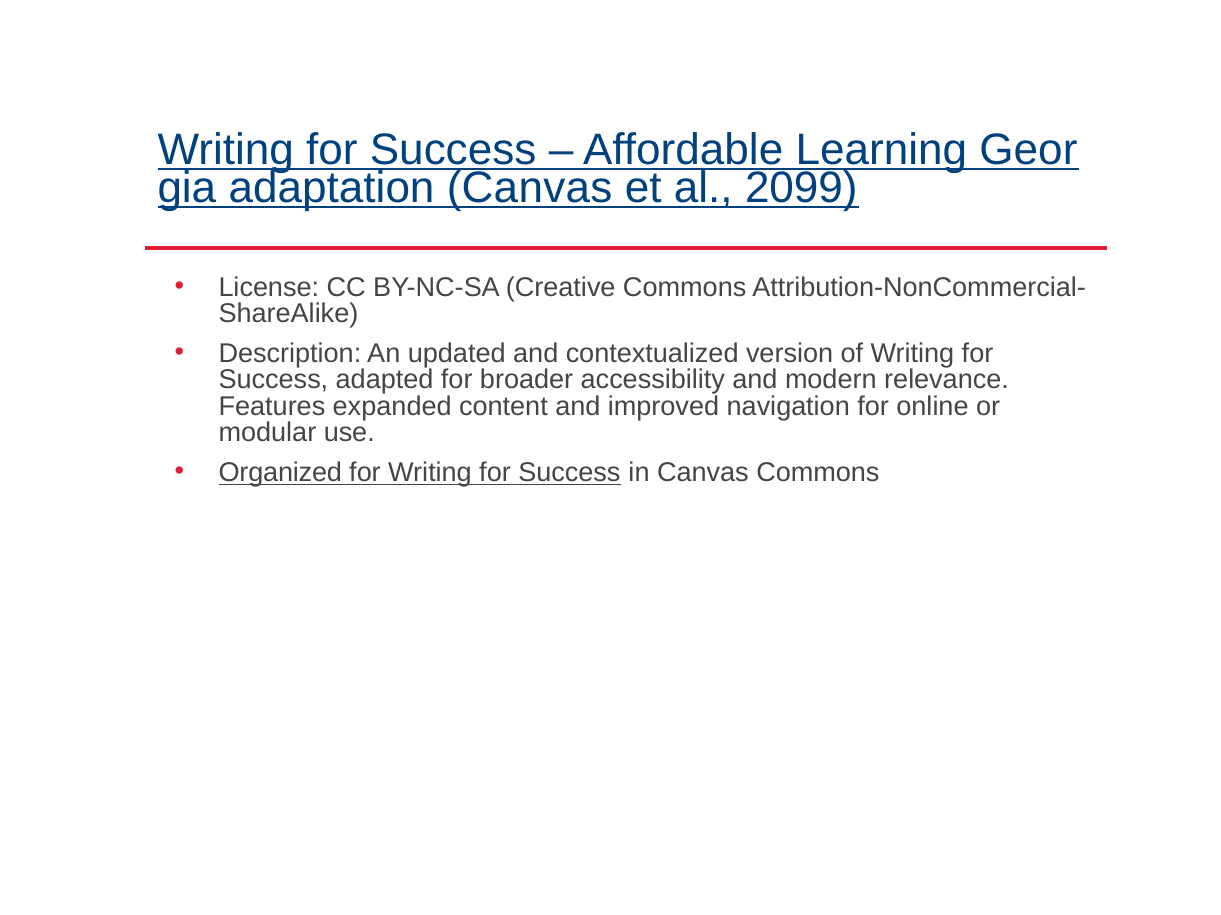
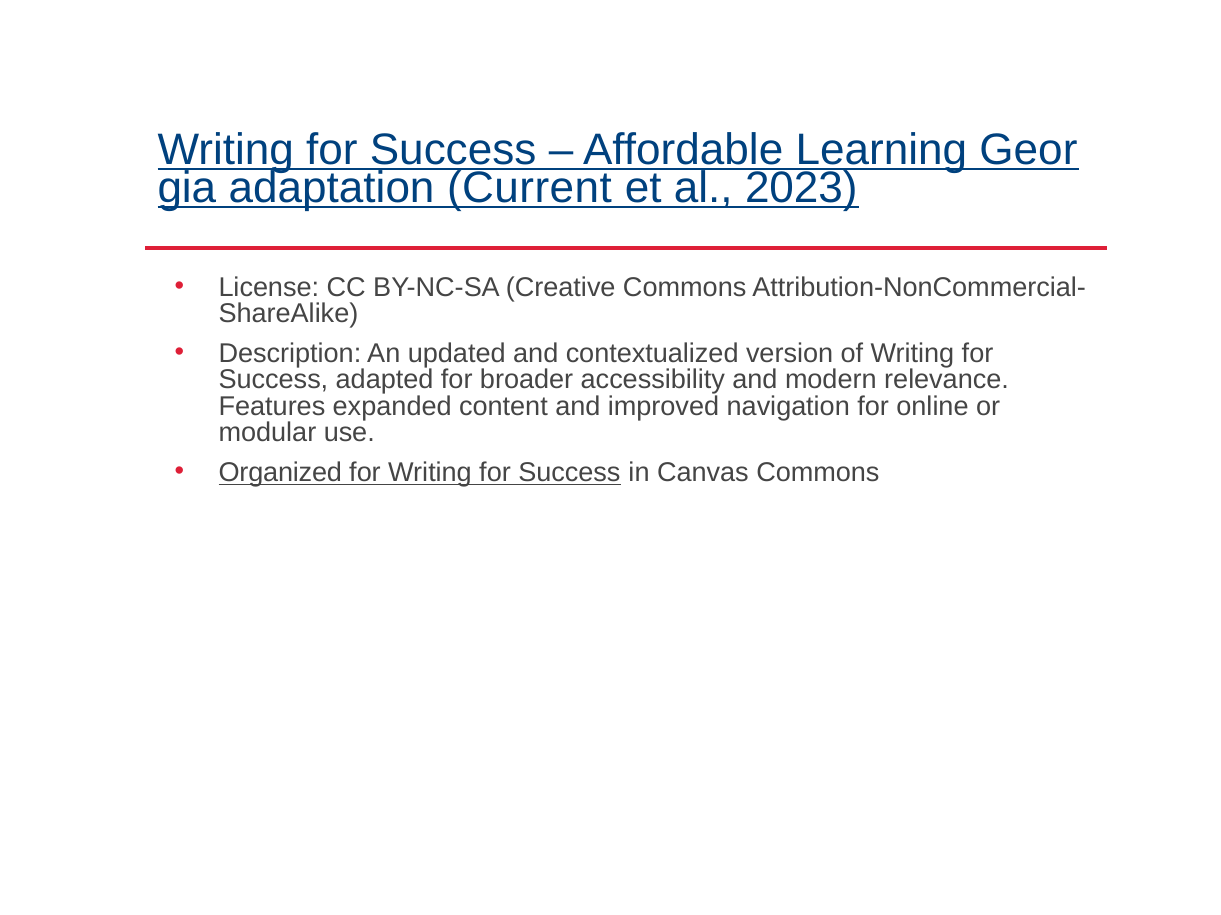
adaptation Canvas: Canvas -> Current (529, 188)
2099: 2099 -> 2023 (801, 188)
